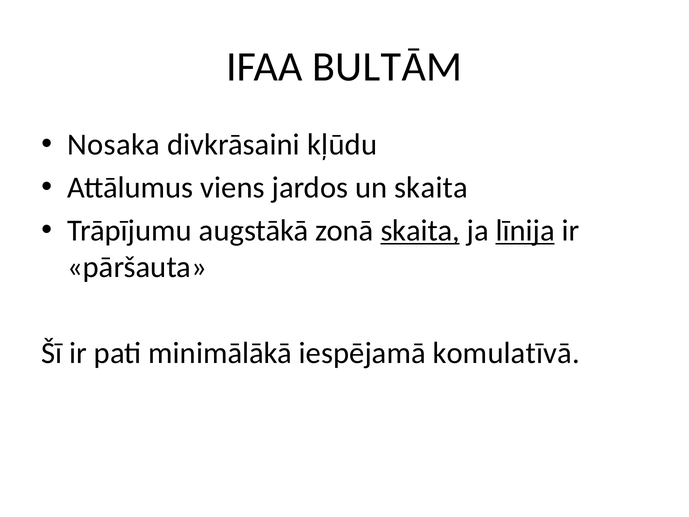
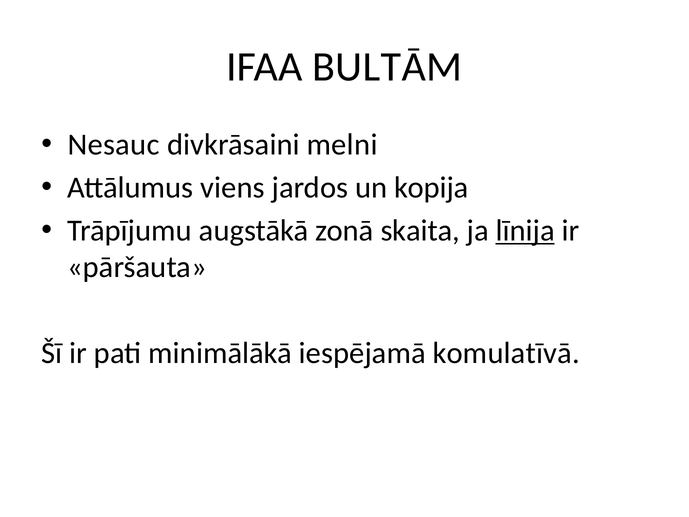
Nosaka: Nosaka -> Nesauc (114, 145)
kļūdu: kļūdu -> melni (342, 145)
un skaita: skaita -> kopija (431, 187)
skaita underline: present -> none (420, 230)
